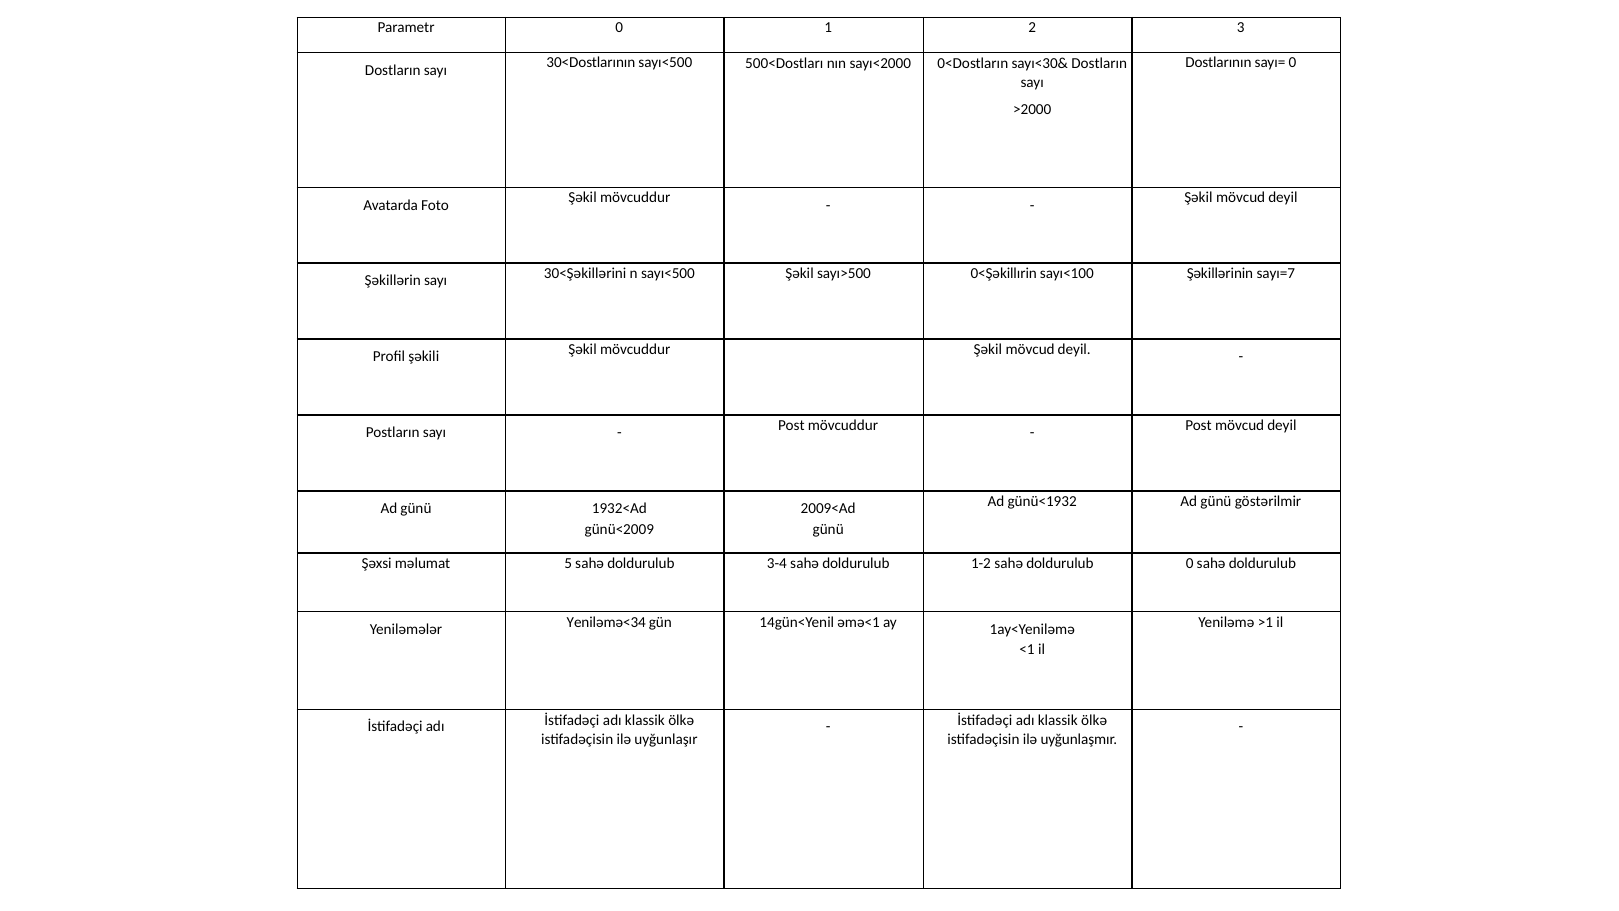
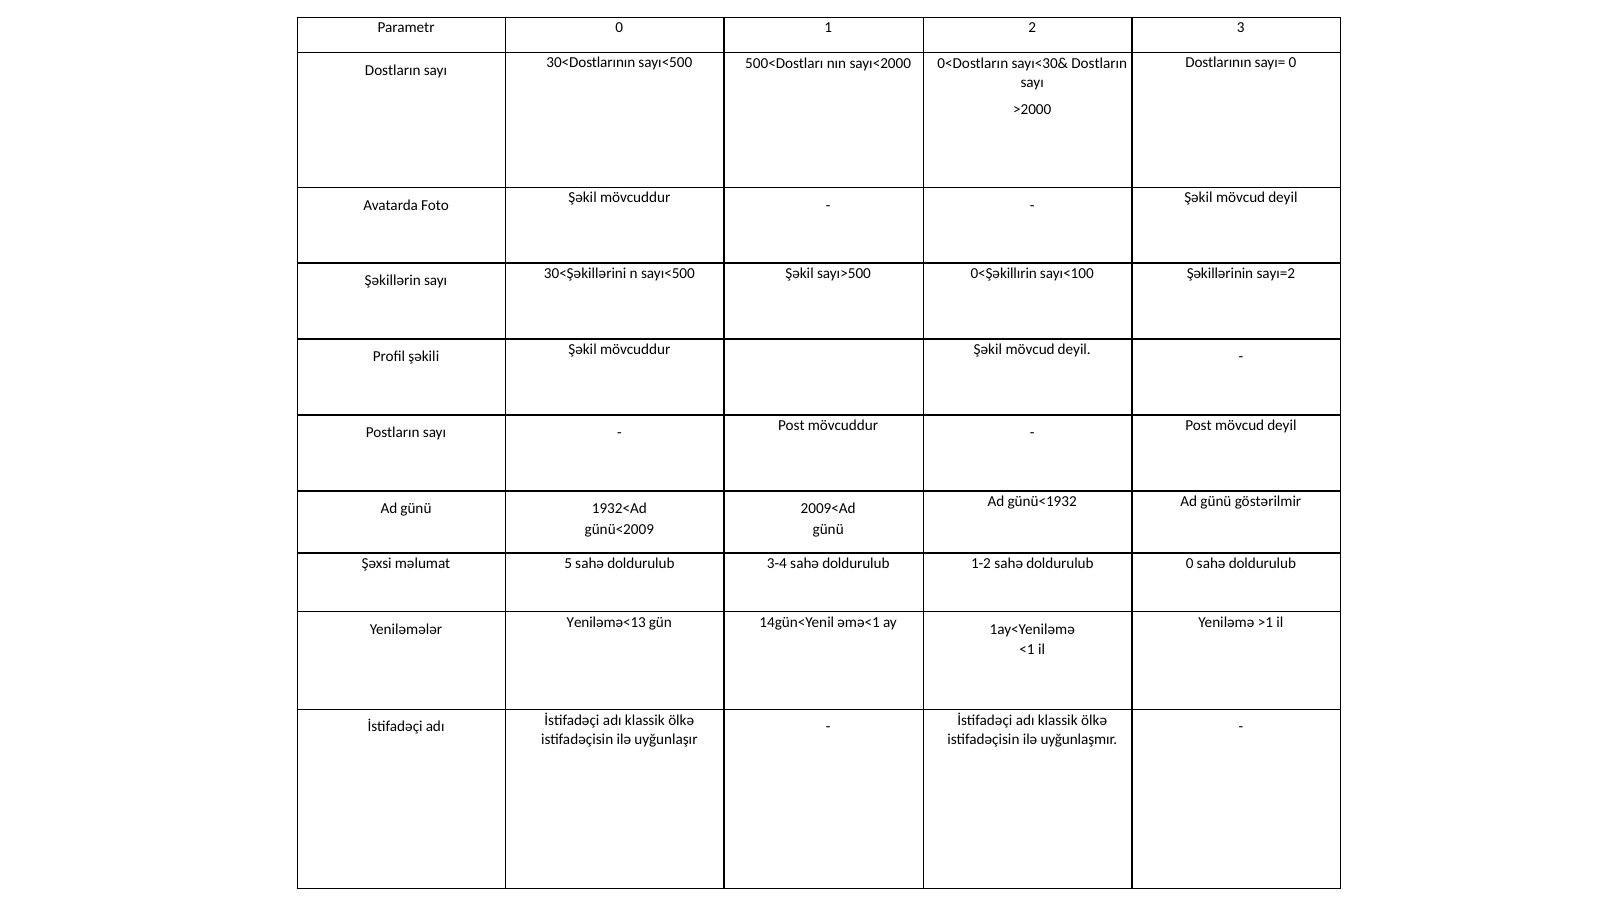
sayı=7: sayı=7 -> sayı=2 (1276, 273)
Yeniləmə<34: Yeniləmə<34 -> Yeniləmə<13 (606, 622)
